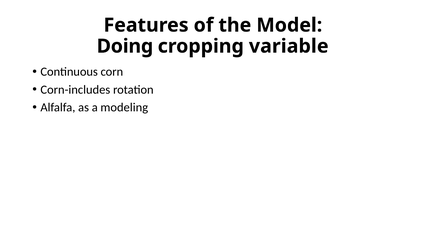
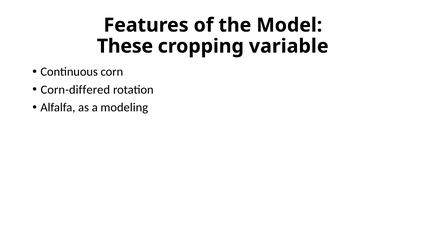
Doing: Doing -> These (125, 46)
Corn-includes: Corn-includes -> Corn-differed (75, 90)
